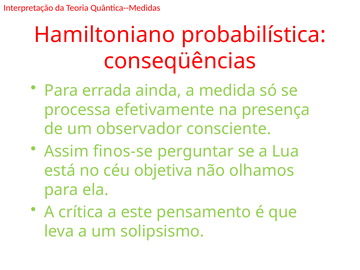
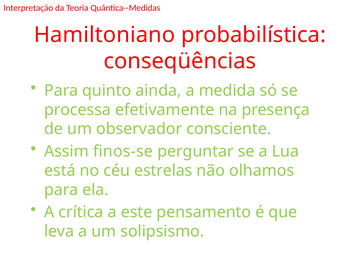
errada: errada -> quinto (107, 91)
objetiva: objetiva -> estrelas (163, 171)
